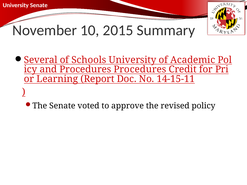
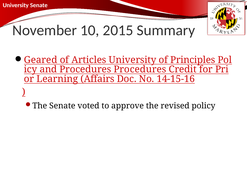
Several: Several -> Geared (41, 60)
Schools: Schools -> Articles (89, 60)
Academic: Academic -> Principles (193, 60)
Report: Report -> Affairs (98, 79)
14-15-11: 14-15-11 -> 14-15-16 (176, 79)
